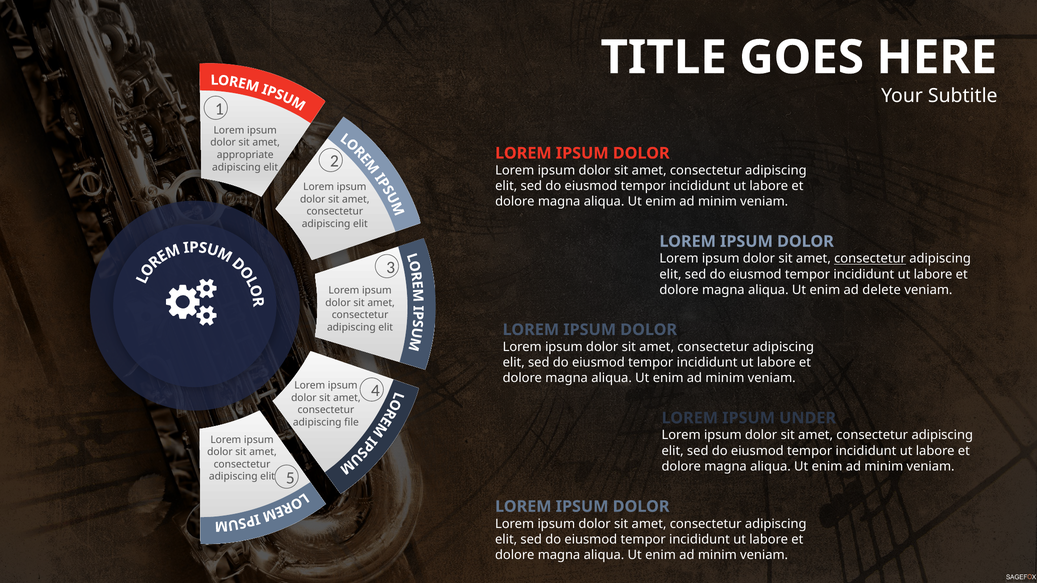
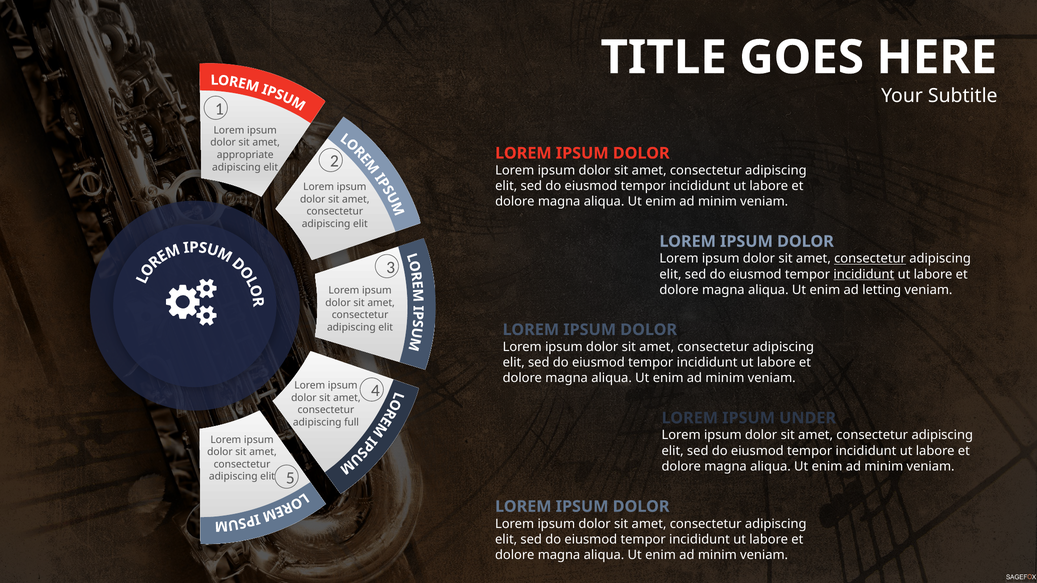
incididunt underline: none -> present (864, 274)
delete: delete -> letting (882, 290)
file: file -> full (352, 423)
